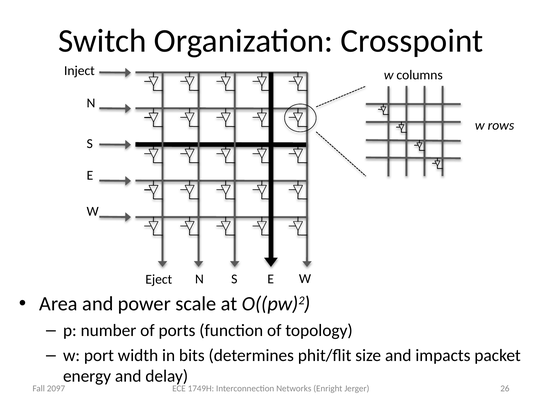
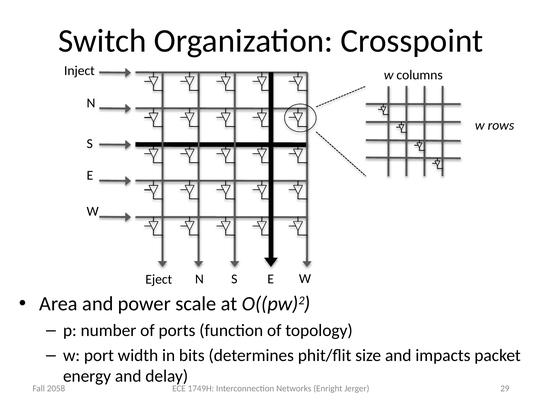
26: 26 -> 29 (505, 388)
2097: 2097 -> 2058 (56, 388)
